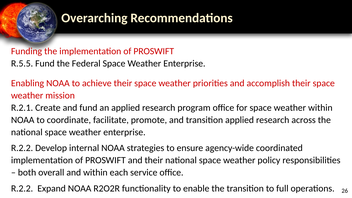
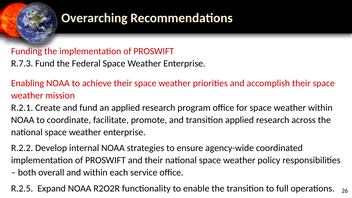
R.5.5: R.5.5 -> R.7.3 (22, 64)
R.2.2: R.2.2 -> R.2.5 (22, 188)
